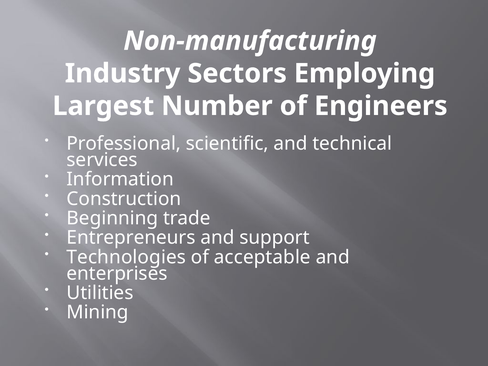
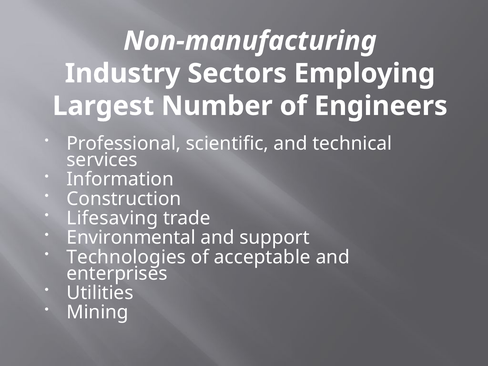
Beginning: Beginning -> Lifesaving (112, 218)
Entrepreneurs: Entrepreneurs -> Environmental (131, 238)
